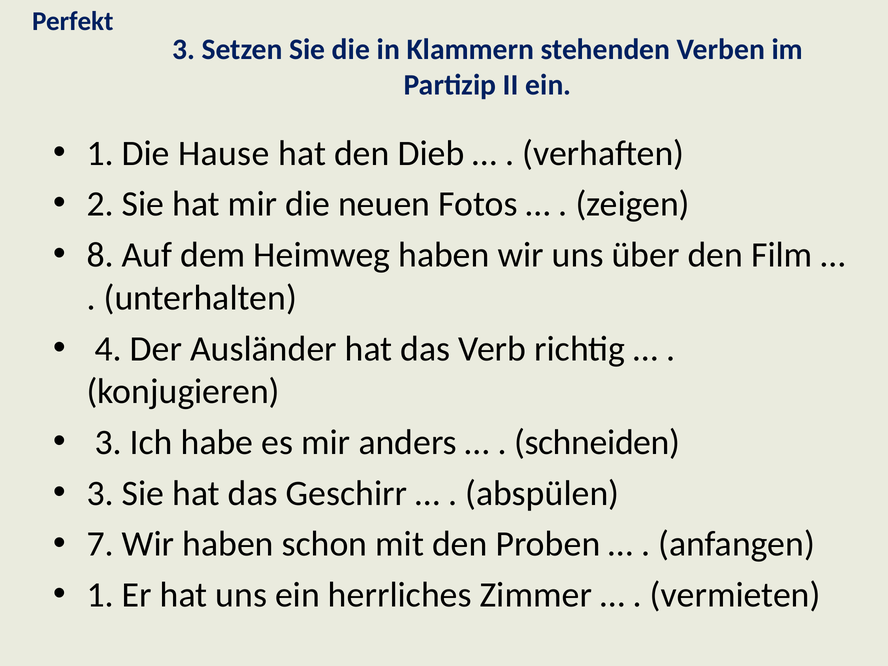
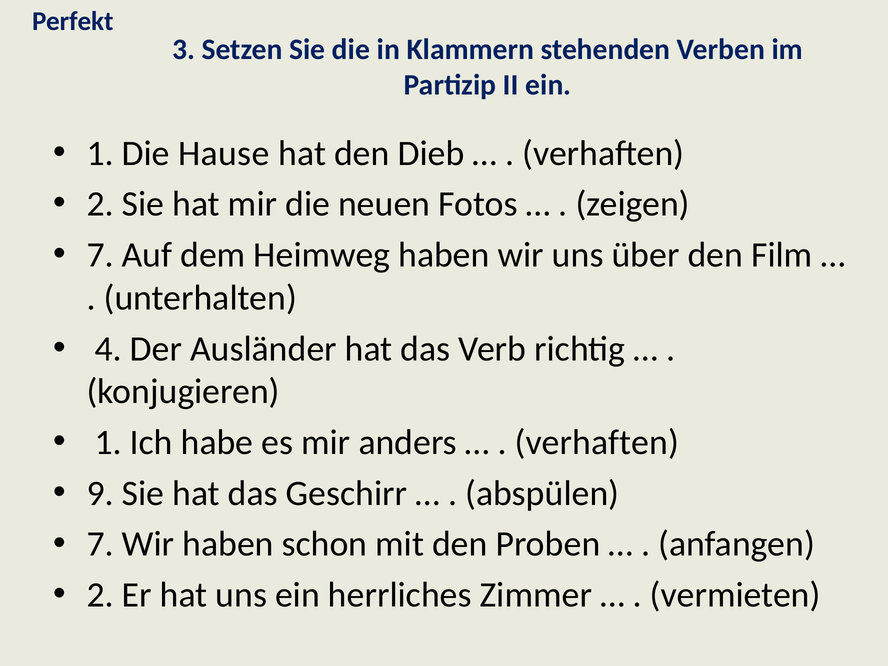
8: 8 -> 7 (100, 255)
3: 3 -> 1 (108, 442)
schneiden: schneiden -> verhaften (597, 442)
3: 3 -> 9 (100, 493)
1: 1 -> 2 (100, 595)
